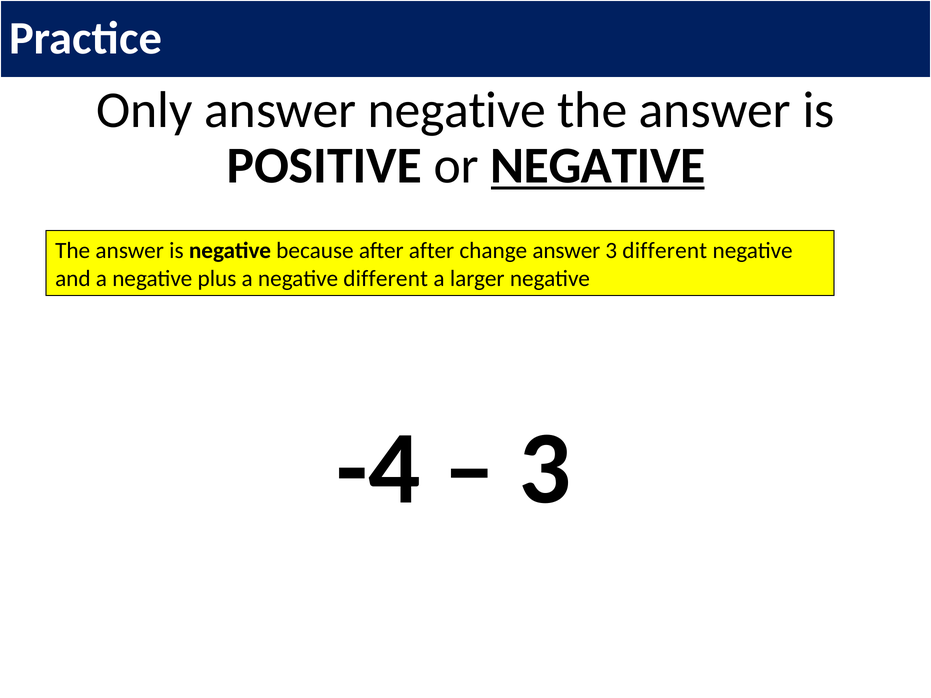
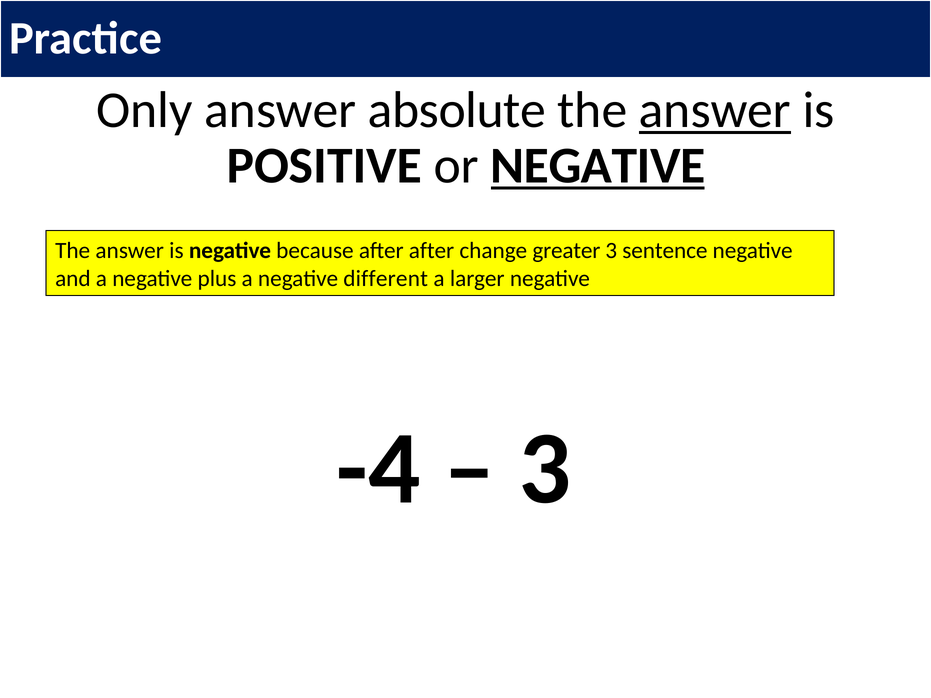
answer negative: negative -> absolute (457, 110)
answer underline: none -> present (715, 110)
change answer: answer -> greater (566, 251)
3 different: different -> sentence (665, 251)
